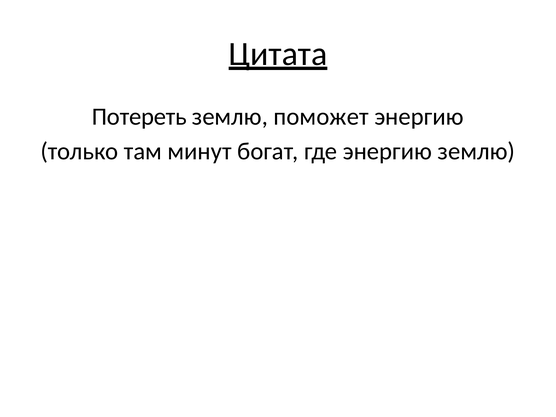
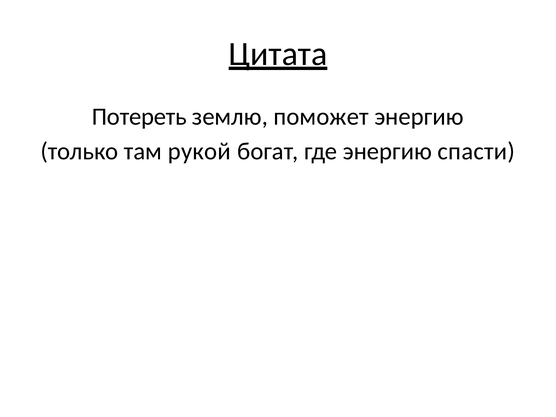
минут: минут -> рукой (199, 151)
энергию землю: землю -> спасти (476, 151)
